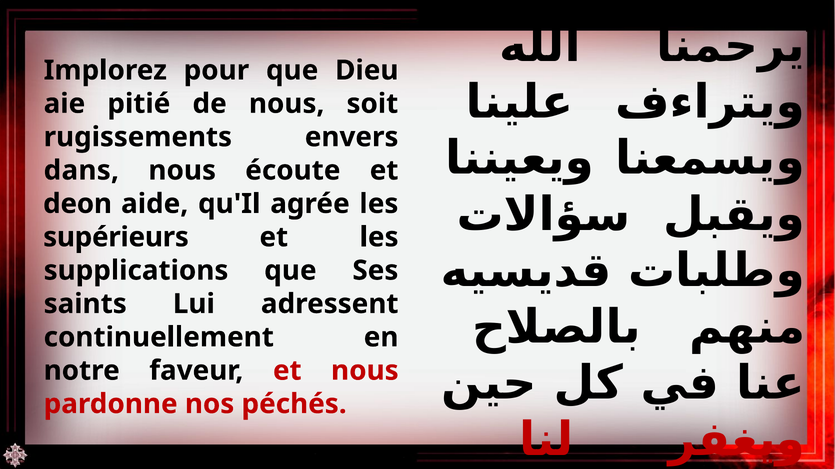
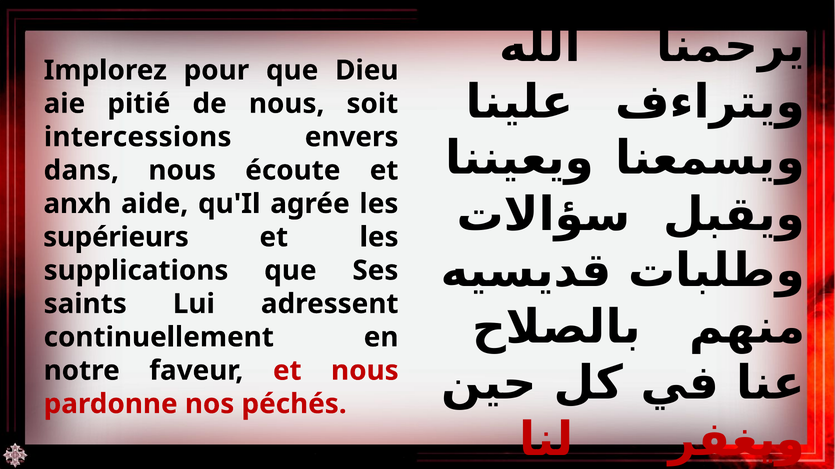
rugissements: rugissements -> intercessions (138, 137)
deon: deon -> anxh (78, 204)
